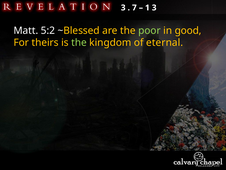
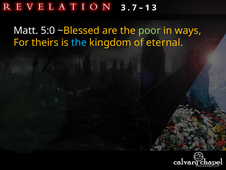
5:2: 5:2 -> 5:0 (48, 30)
good: good -> ways (188, 30)
the colour: light green -> light blue (79, 42)
